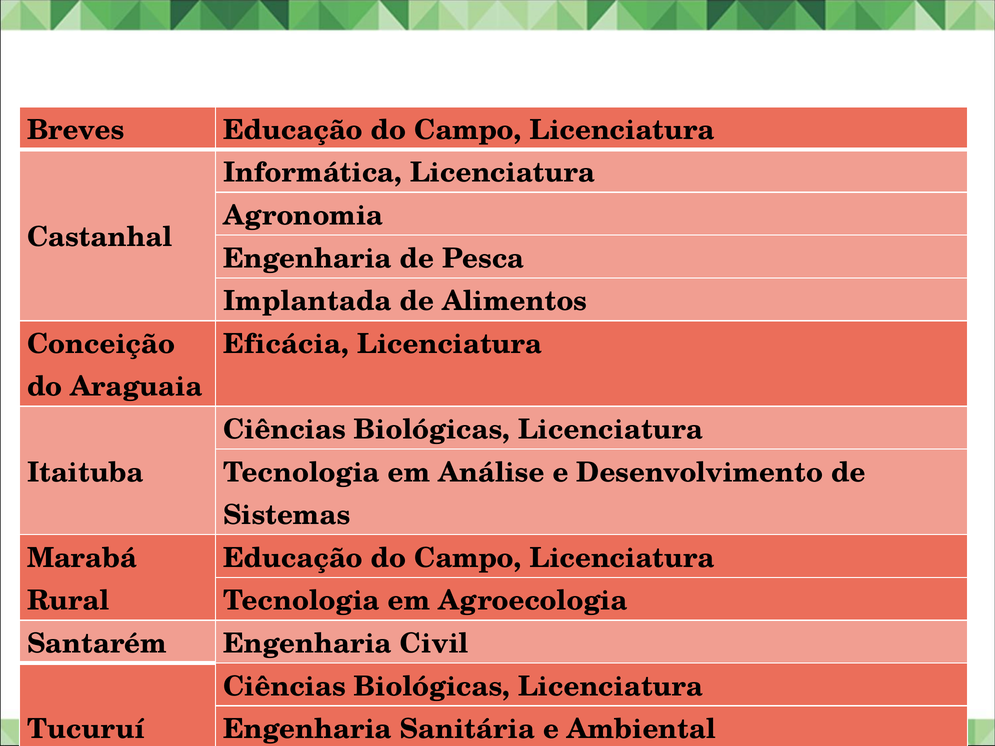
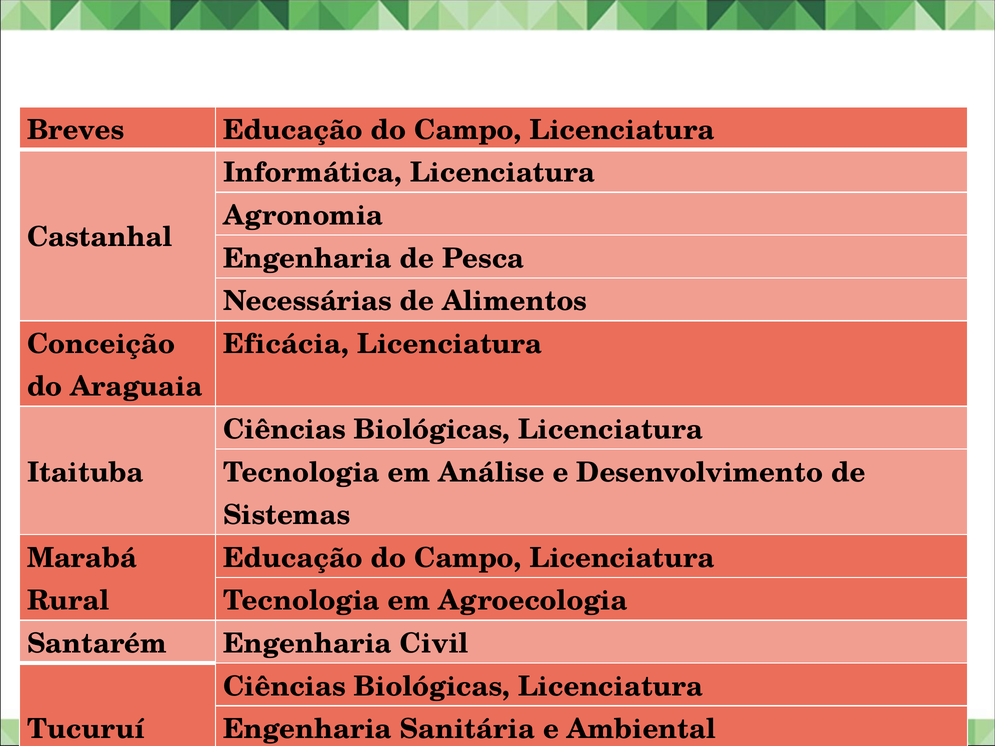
Implantada: Implantada -> Necessárias (308, 301)
